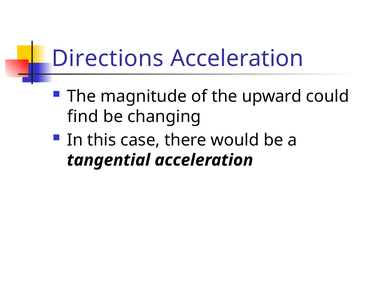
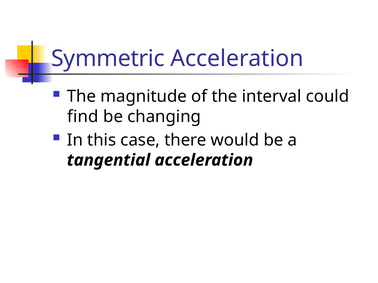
Directions: Directions -> Symmetric (108, 59)
upward: upward -> interval (272, 97)
